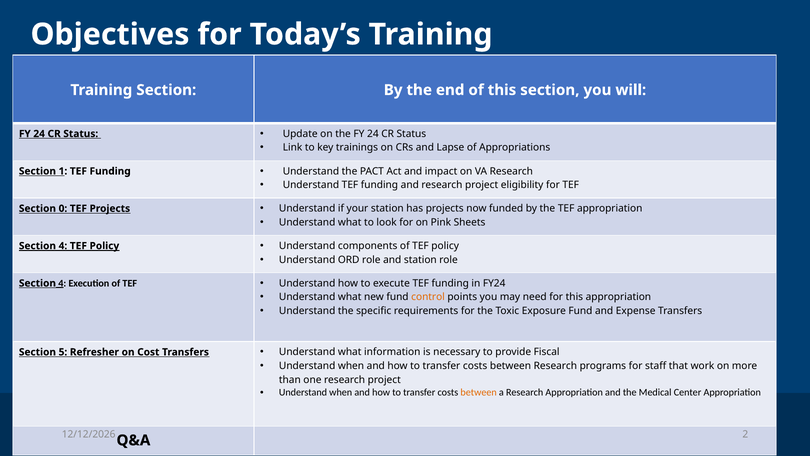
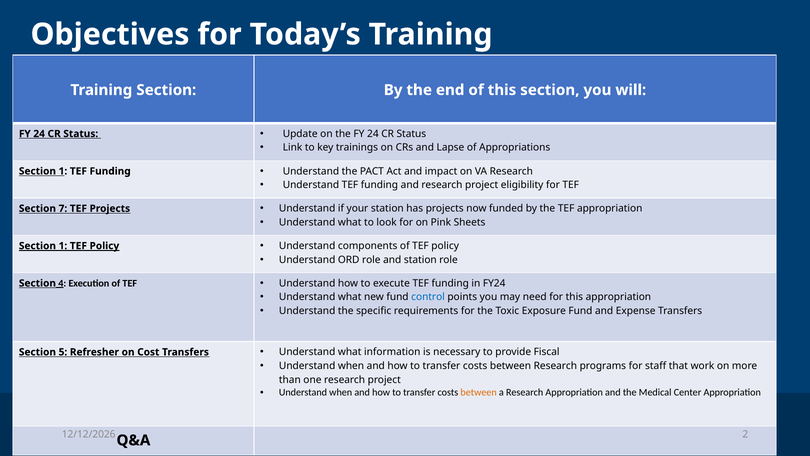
0: 0 -> 7 (63, 208)
4: 4 -> 1 (63, 246)
control colour: orange -> blue (428, 297)
